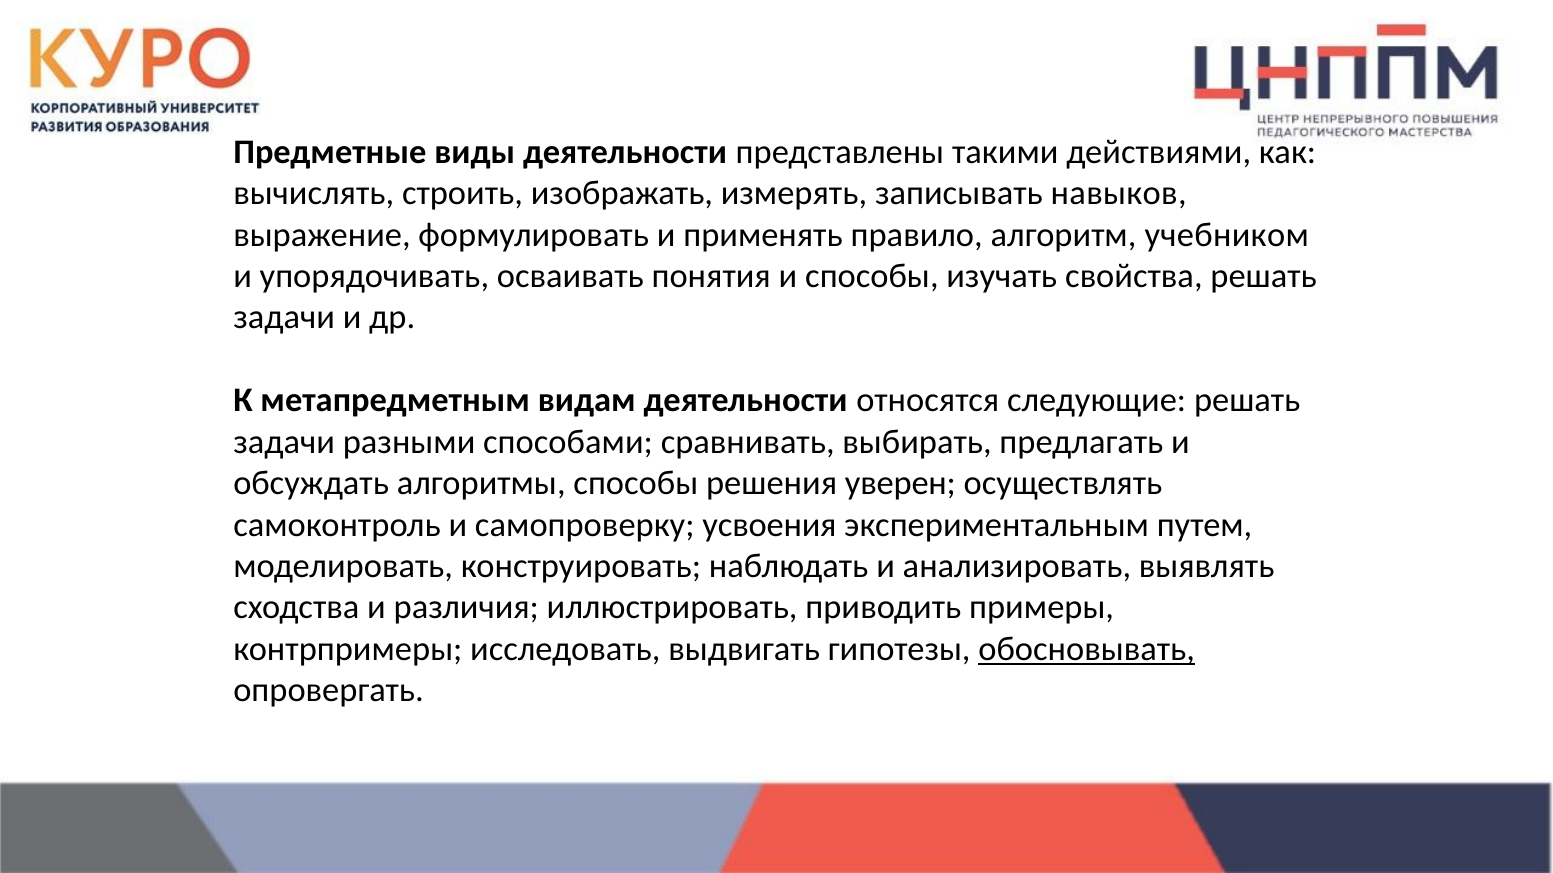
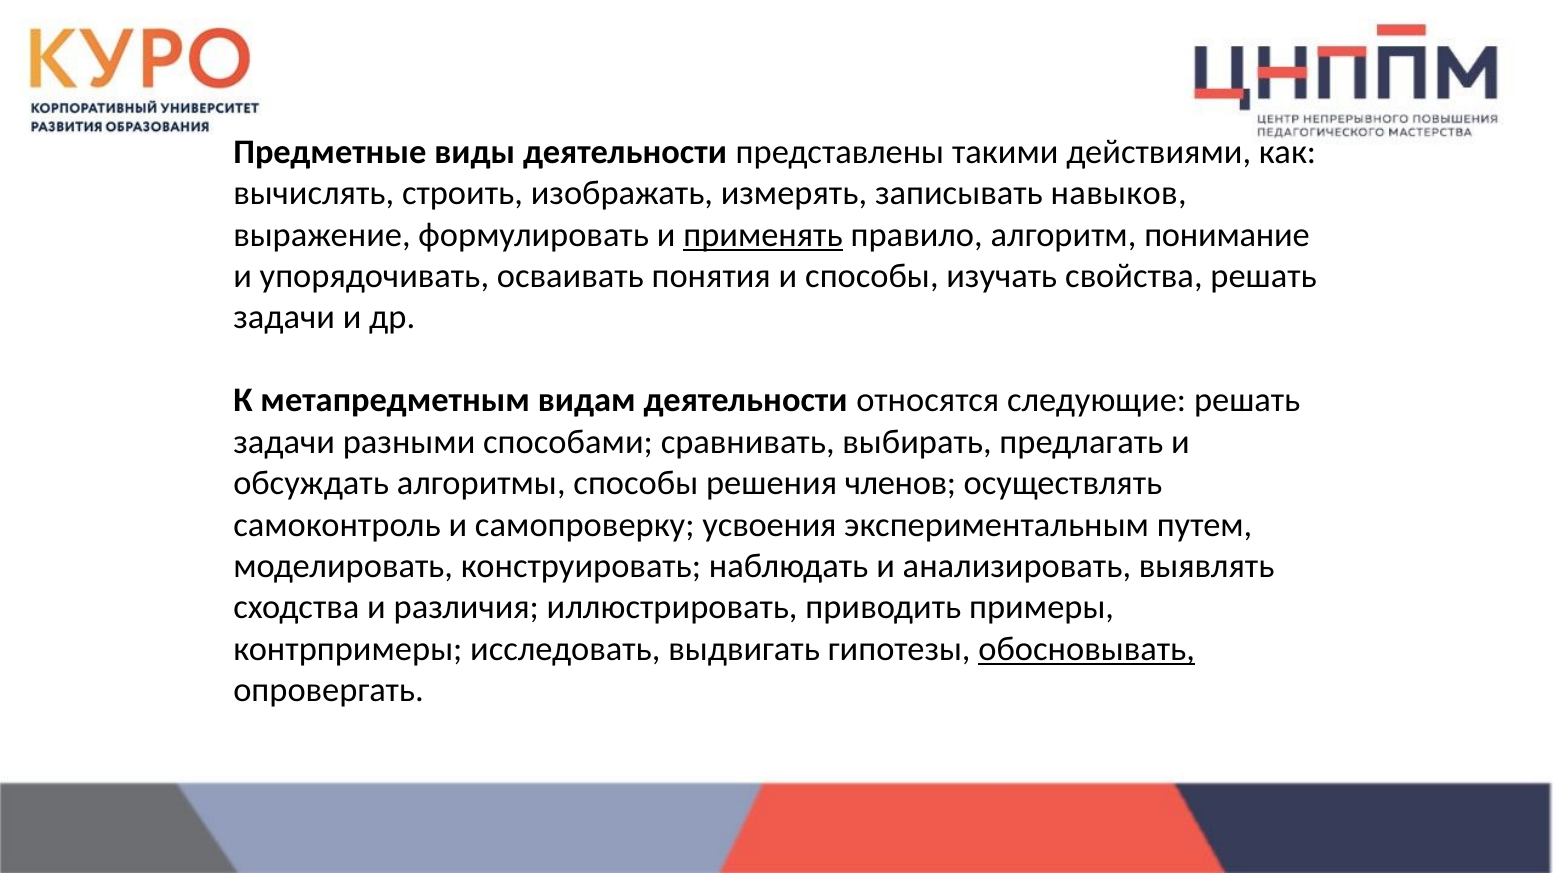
применять underline: none -> present (763, 235)
учебником: учебником -> понимание (1227, 235)
уверен: уверен -> членов (900, 484)
